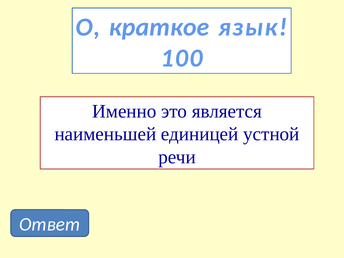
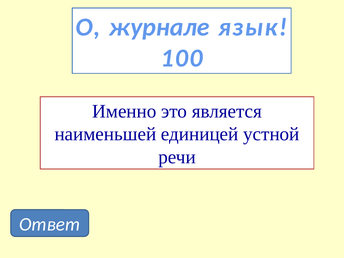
краткое: краткое -> журнале (159, 27)
